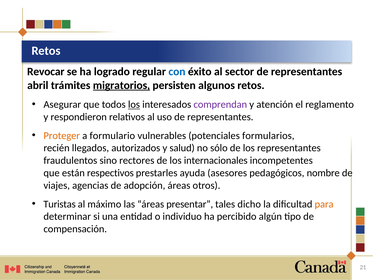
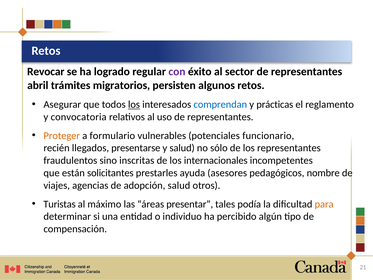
con colour: blue -> purple (177, 72)
migratorios underline: present -> none (121, 85)
comprendan colour: purple -> blue (220, 104)
atención: atención -> prácticas (275, 104)
respondieron: respondieron -> convocatoria (79, 117)
formularios: formularios -> funcionario (268, 135)
autorizados: autorizados -> presentarse (136, 148)
rectores: rectores -> inscritas (137, 160)
respectivos: respectivos -> solicitantes (110, 173)
adopción áreas: áreas -> salud (179, 185)
dicho: dicho -> podía (249, 204)
